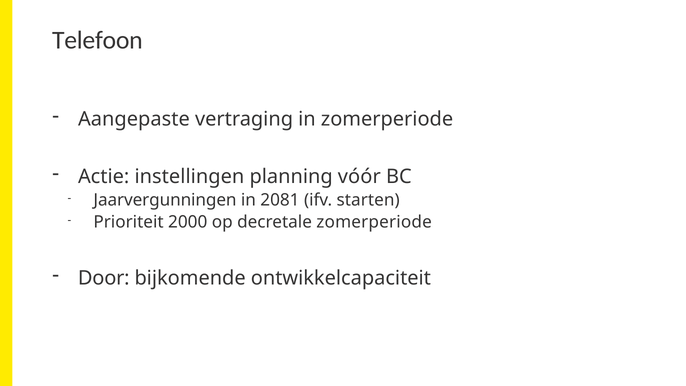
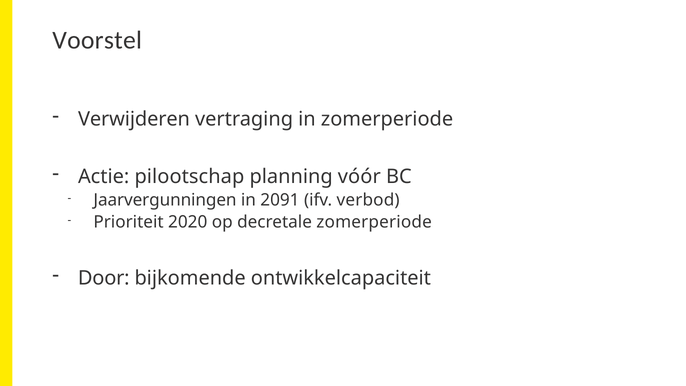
Telefoon: Telefoon -> Voorstel (97, 40)
Aangepaste: Aangepaste -> Verwijderen (134, 119)
instellingen: instellingen -> pilootschap (189, 176)
2081: 2081 -> 2091 (280, 200)
starten: starten -> verbod (368, 200)
2000: 2000 -> 2020 (188, 222)
